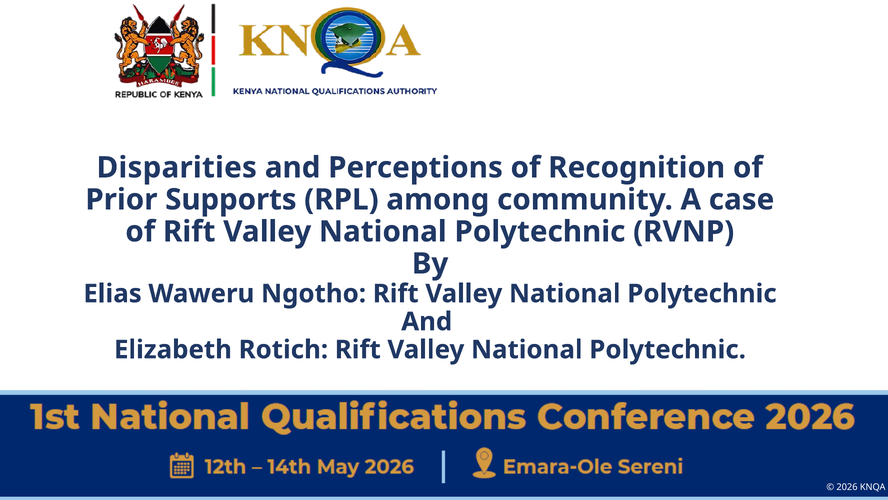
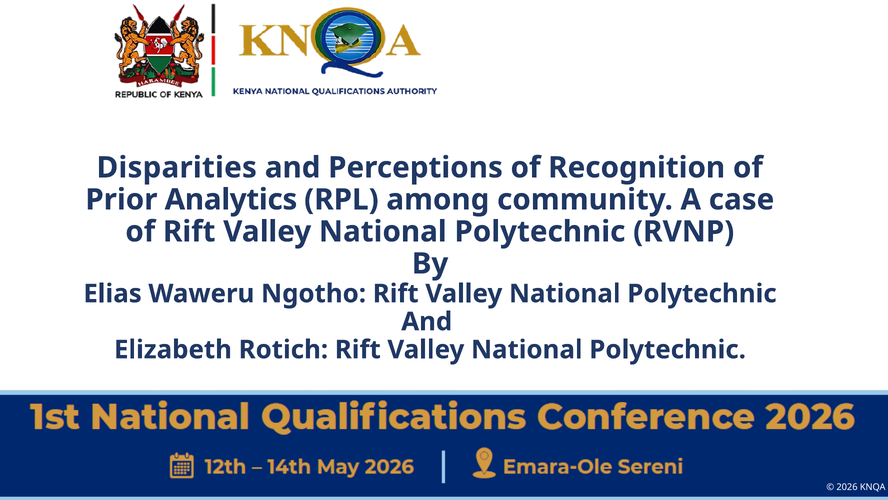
Supports: Supports -> Analytics (231, 199)
